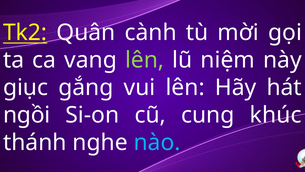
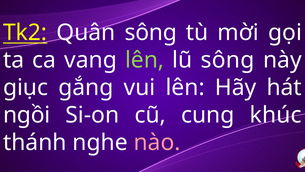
Quân cành: cành -> sông (151, 32)
lũ niệm: niệm -> sông (228, 60)
nào colour: light blue -> pink (157, 142)
